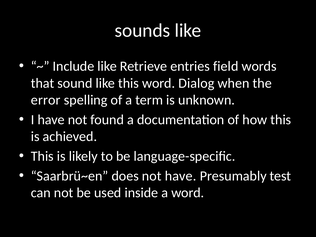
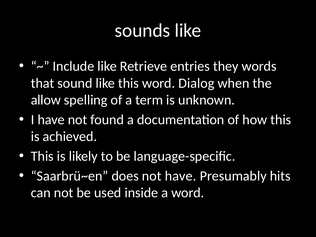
field: field -> they (226, 66)
error: error -> allow (46, 100)
test: test -> hits (280, 176)
